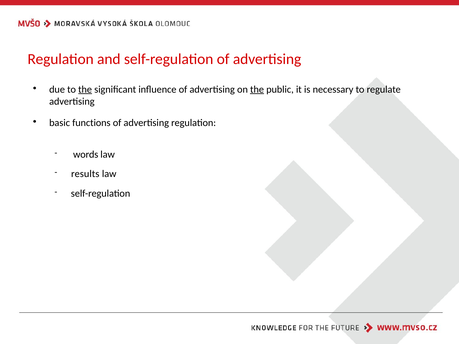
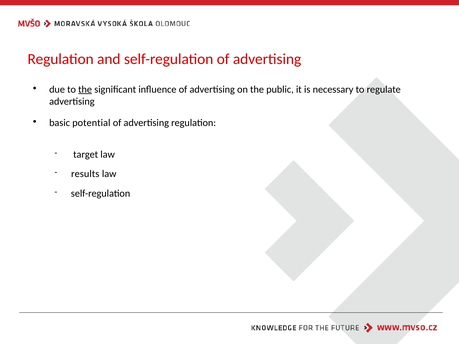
the underline: present -> none (257, 89)
functions: functions -> potential (91, 123)
words: words -> target (86, 155)
